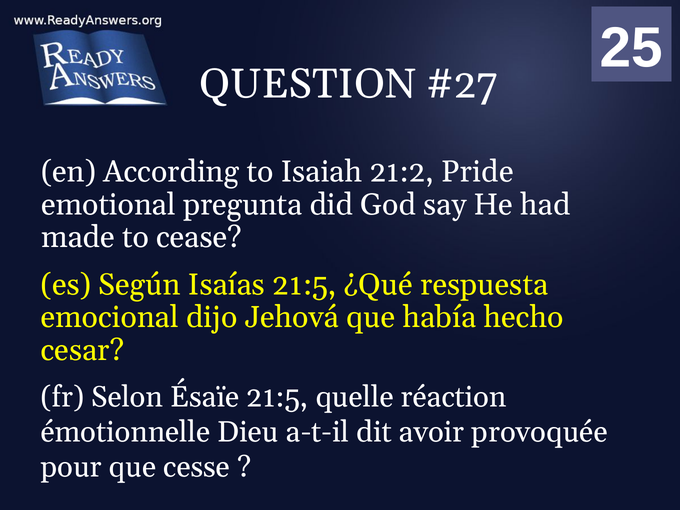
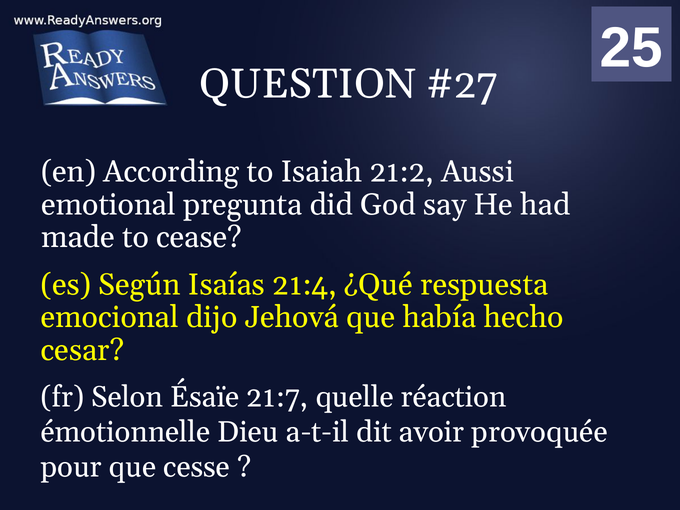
Pride: Pride -> Aussi (478, 172)
Isaías 21:5: 21:5 -> 21:4 (304, 285)
Ésaïe 21:5: 21:5 -> 21:7 (277, 397)
